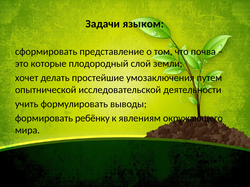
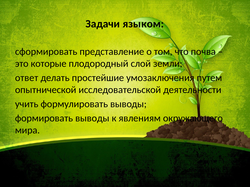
хочет: хочет -> ответ (27, 78)
формировать ребёнку: ребёнку -> выводы (92, 118)
